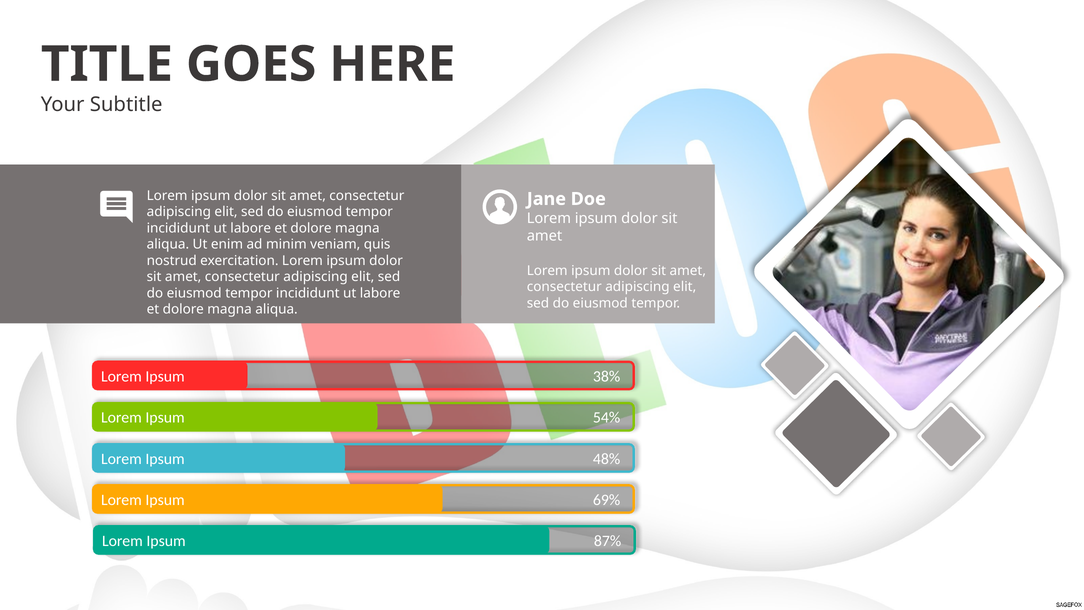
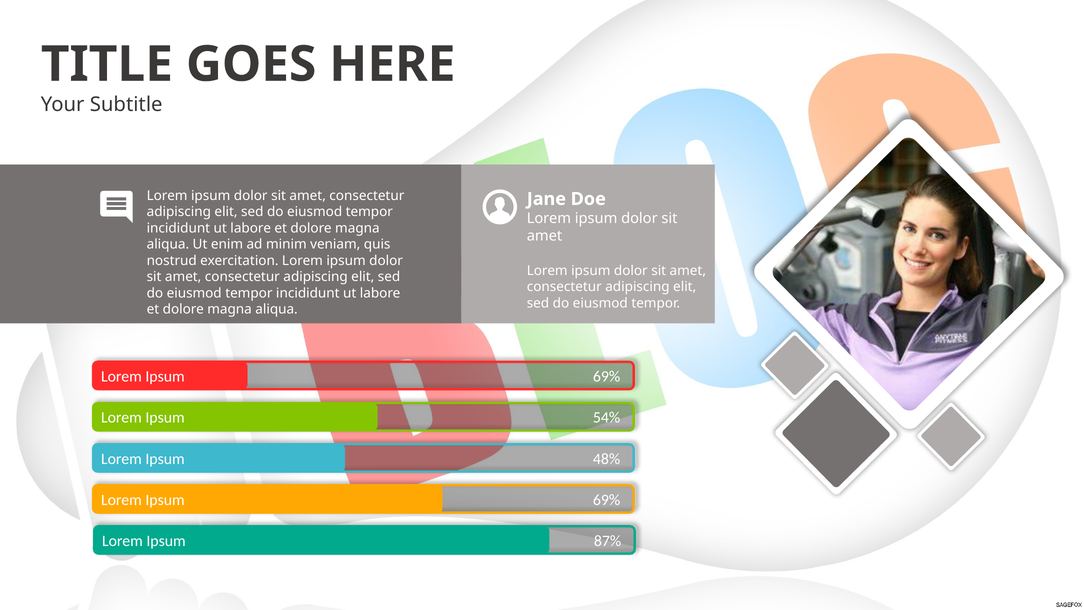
38%: 38% -> 69% (607, 376)
